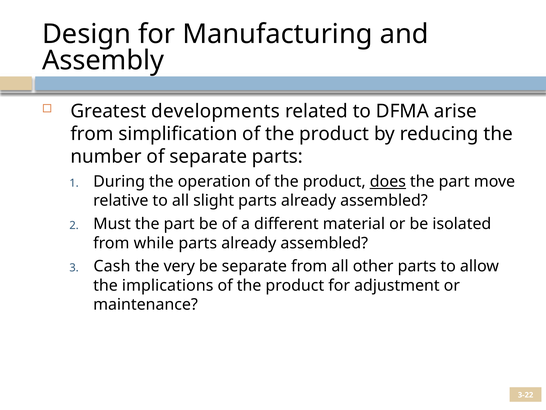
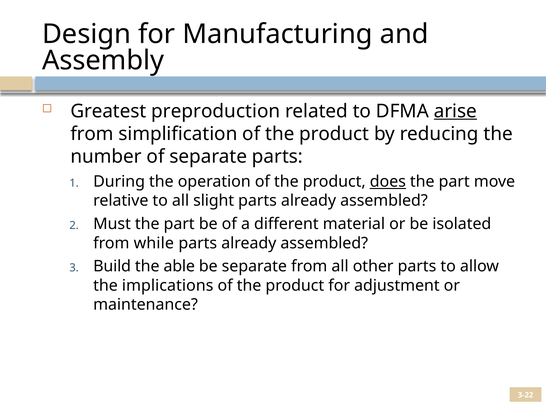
developments: developments -> preproduction (216, 111)
arise underline: none -> present (455, 111)
Cash: Cash -> Build (112, 266)
very: very -> able (179, 266)
